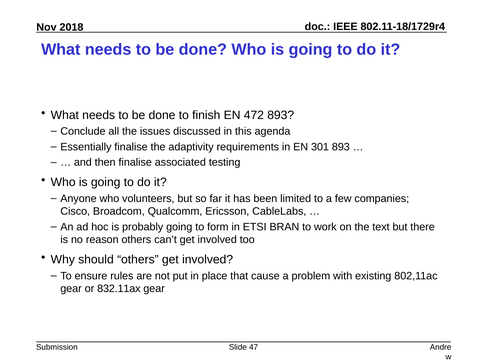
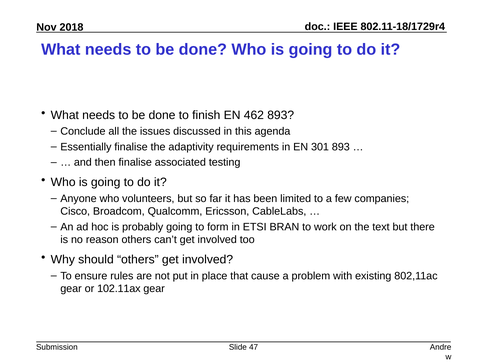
472: 472 -> 462 (254, 115)
832.11ax: 832.11ax -> 102.11ax (119, 289)
